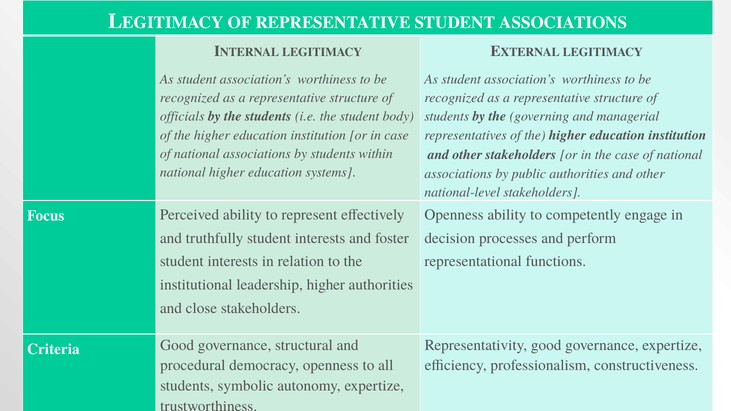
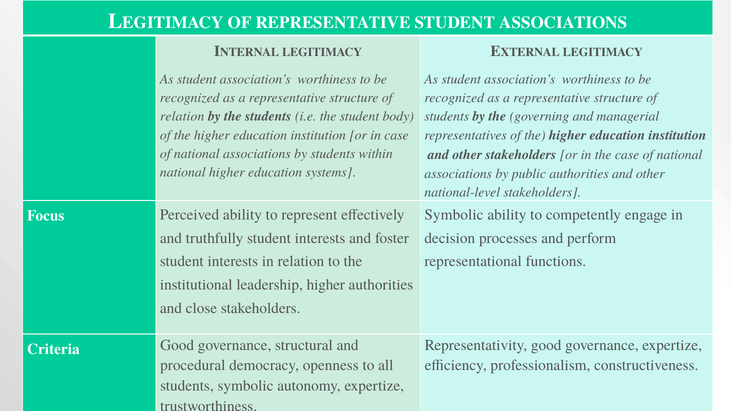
officials: officials -> relation (182, 116)
Openness: Openness -> Symbolic (454, 215)
